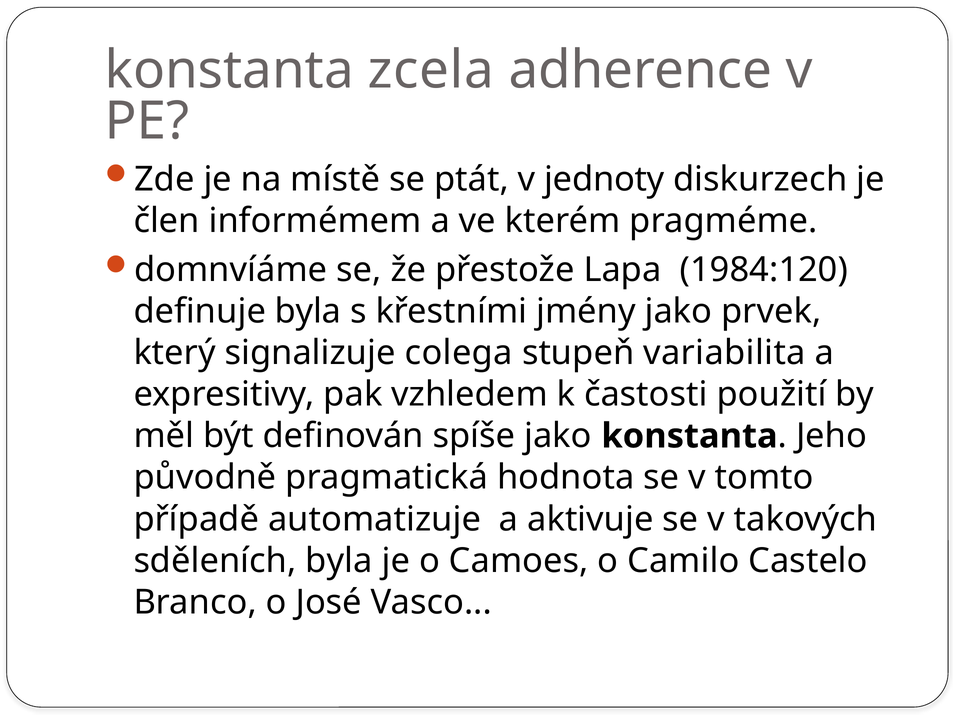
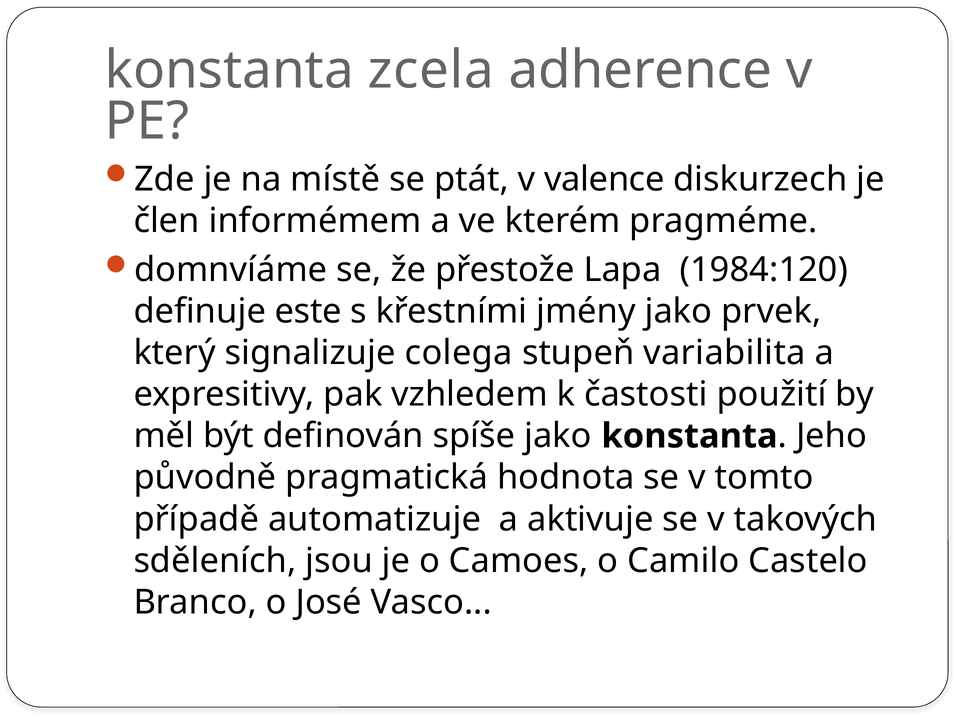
jednoty: jednoty -> valence (604, 179)
definuje byla: byla -> este (308, 311)
sděleních byla: byla -> jsou (339, 560)
